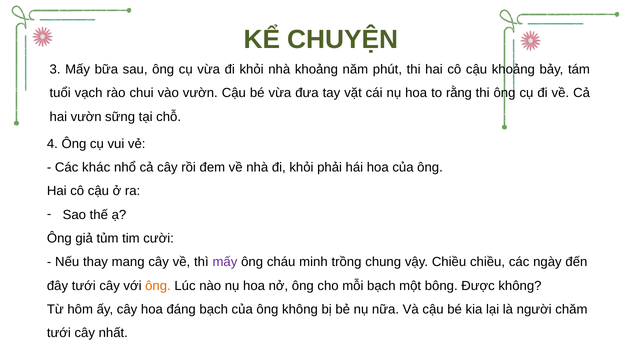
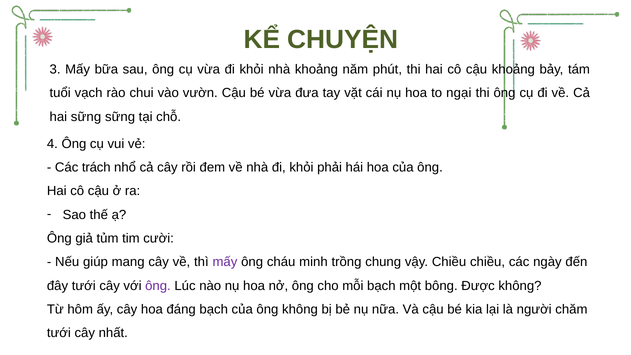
rằng: rằng -> ngại (459, 93)
hai vườn: vườn -> sững (86, 117)
khác: khác -> trách (96, 167)
thay: thay -> giúp (95, 262)
ông colour: orange -> purple (158, 286)
